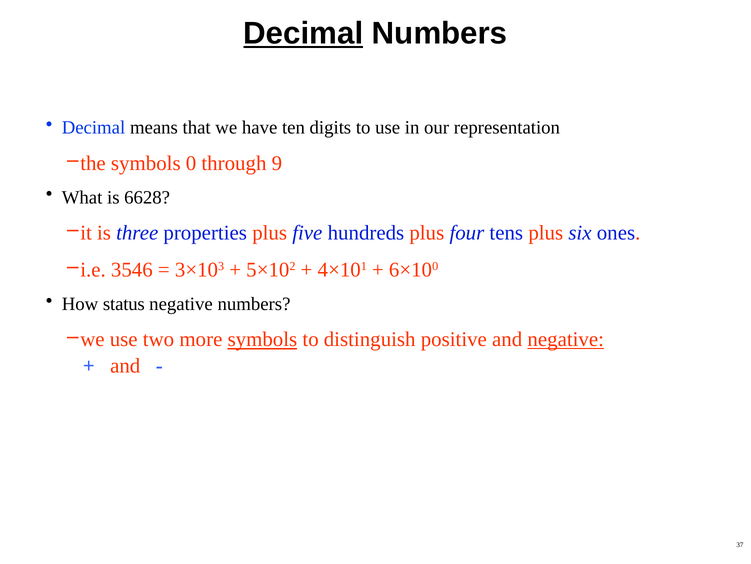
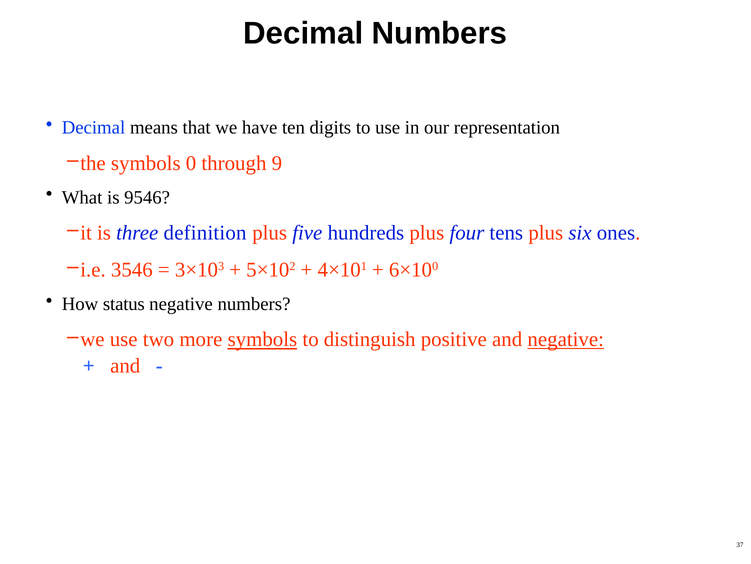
Decimal underline: present -> none (303, 34)
6628: 6628 -> 9546 (147, 197)
properties: properties -> definition (205, 233)
